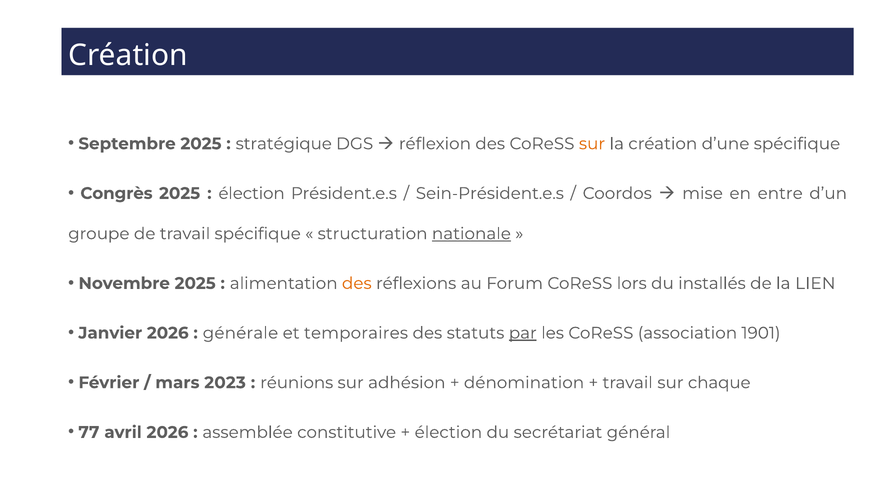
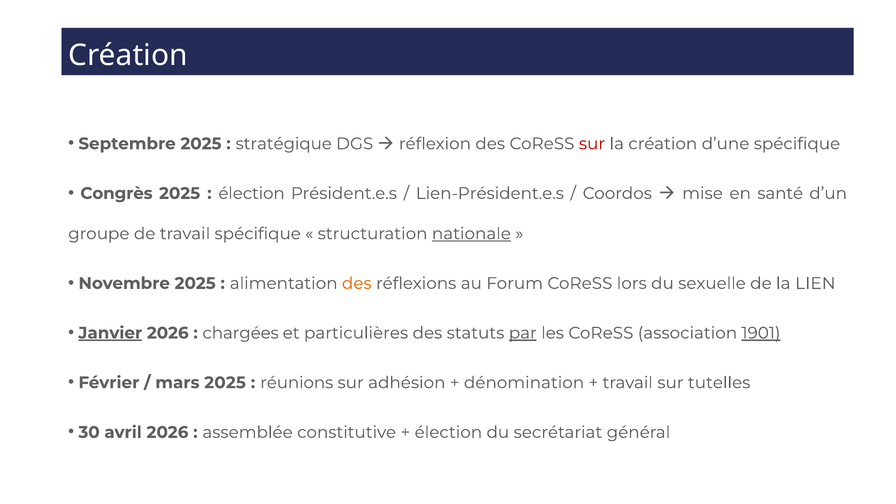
sur colour: orange -> red (592, 144)
Sein-Président.e.s: Sein-Président.e.s -> Lien-Président.e.s (490, 193)
entre: entre -> santé (780, 193)
installés: installés -> sexuelle (712, 283)
Janvier underline: none -> present (110, 333)
générale: générale -> chargées (241, 333)
temporaires: temporaires -> particulières (356, 333)
1901 underline: none -> present (761, 333)
mars 2023: 2023 -> 2025 (225, 383)
chaque: chaque -> tutelles (719, 383)
77: 77 -> 30 (89, 432)
